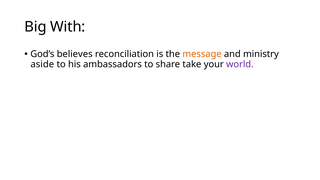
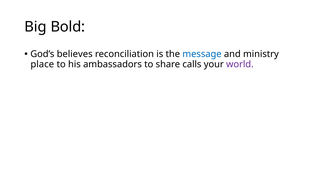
With: With -> Bold (68, 27)
message colour: orange -> blue (202, 54)
aside: aside -> place (42, 64)
take: take -> calls (192, 64)
